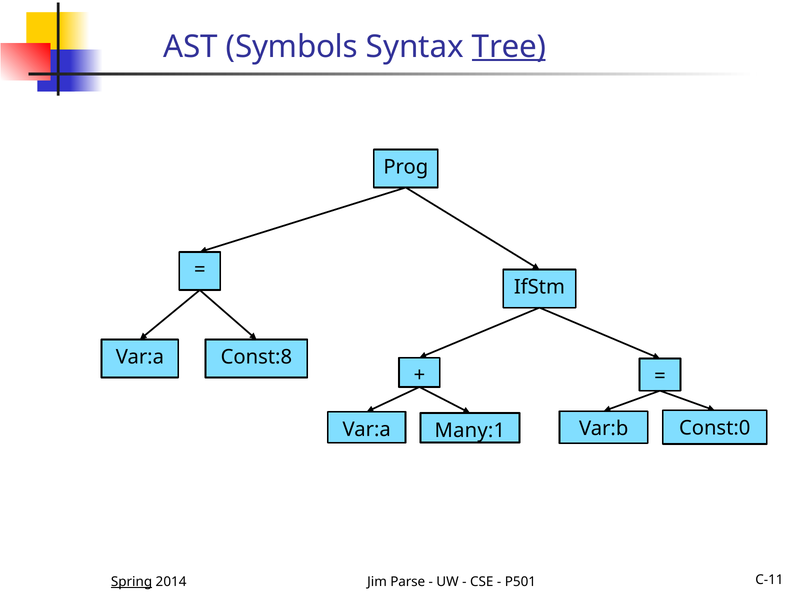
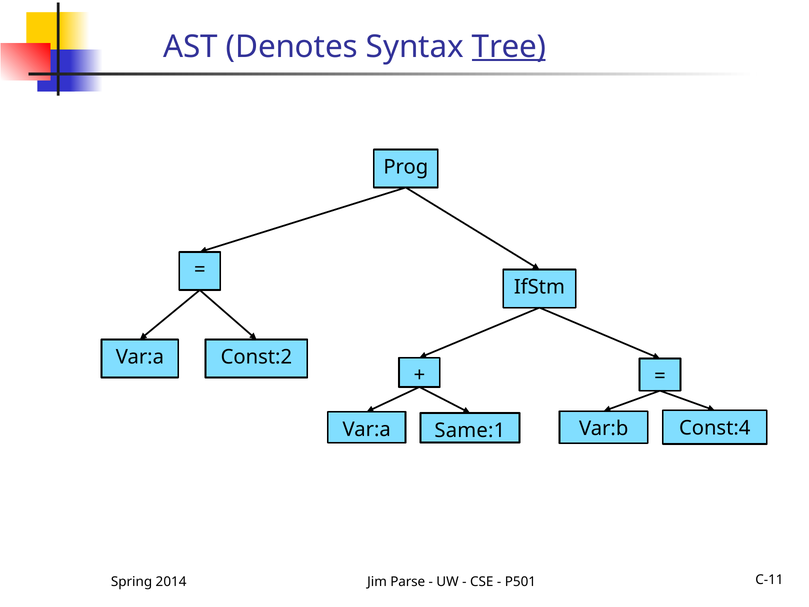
Symbols: Symbols -> Denotes (292, 47)
Const:8: Const:8 -> Const:2 (256, 357)
Const:0: Const:0 -> Const:4 (715, 428)
Many:1: Many:1 -> Same:1 (470, 430)
Spring underline: present -> none (132, 582)
